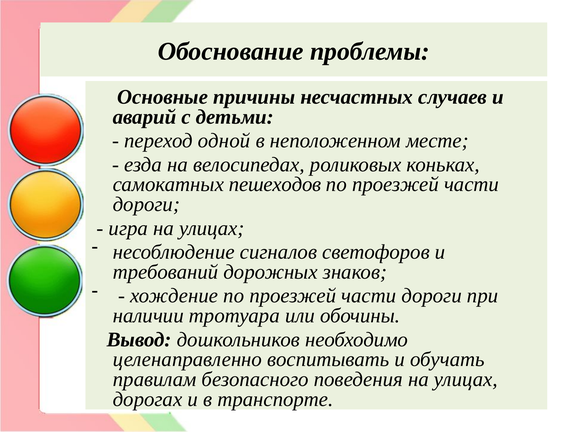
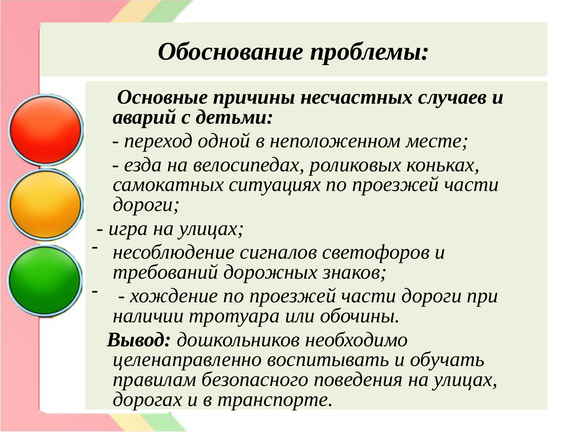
пешеходов: пешеходов -> ситуациях (275, 184)
